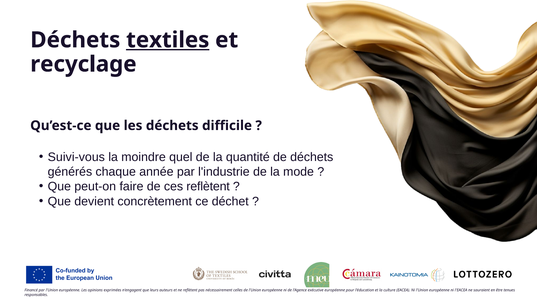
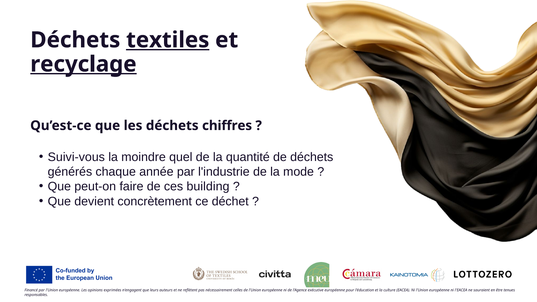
recyclage underline: none -> present (83, 64)
difficile: difficile -> chiffres (227, 126)
ces reflètent: reflètent -> building (208, 187)
